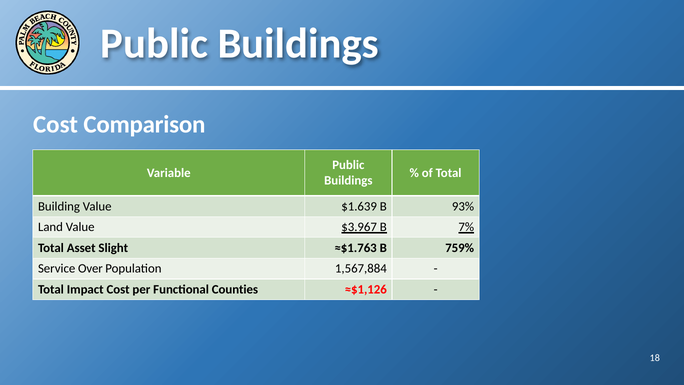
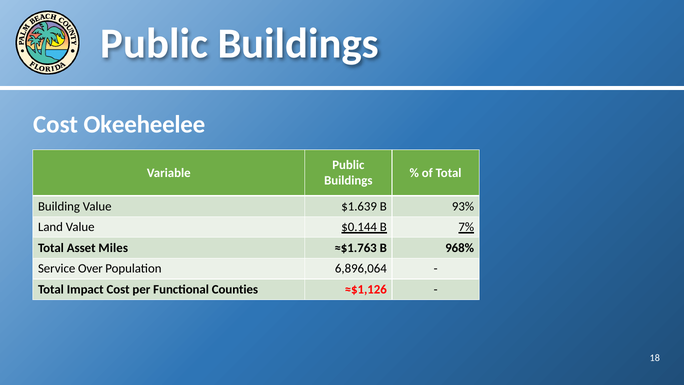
Comparison: Comparison -> Okeeheelee (144, 125)
$3.967: $3.967 -> $0.144 (359, 227)
Slight: Slight -> Miles (113, 248)
759%: 759% -> 968% (460, 248)
1,567,884: 1,567,884 -> 6,896,064 (361, 269)
